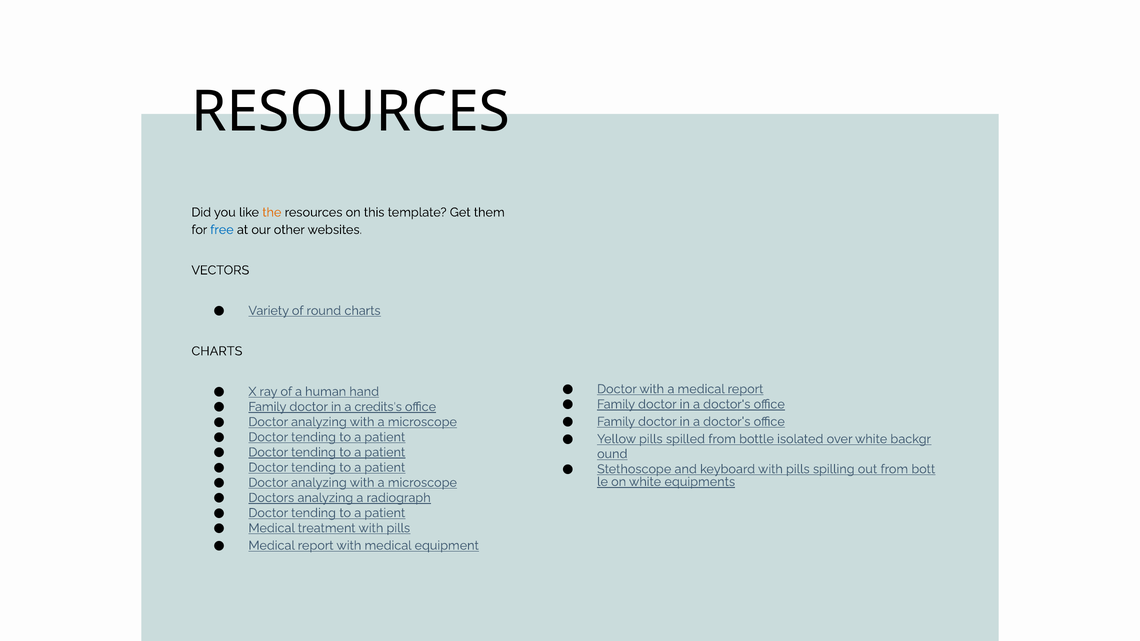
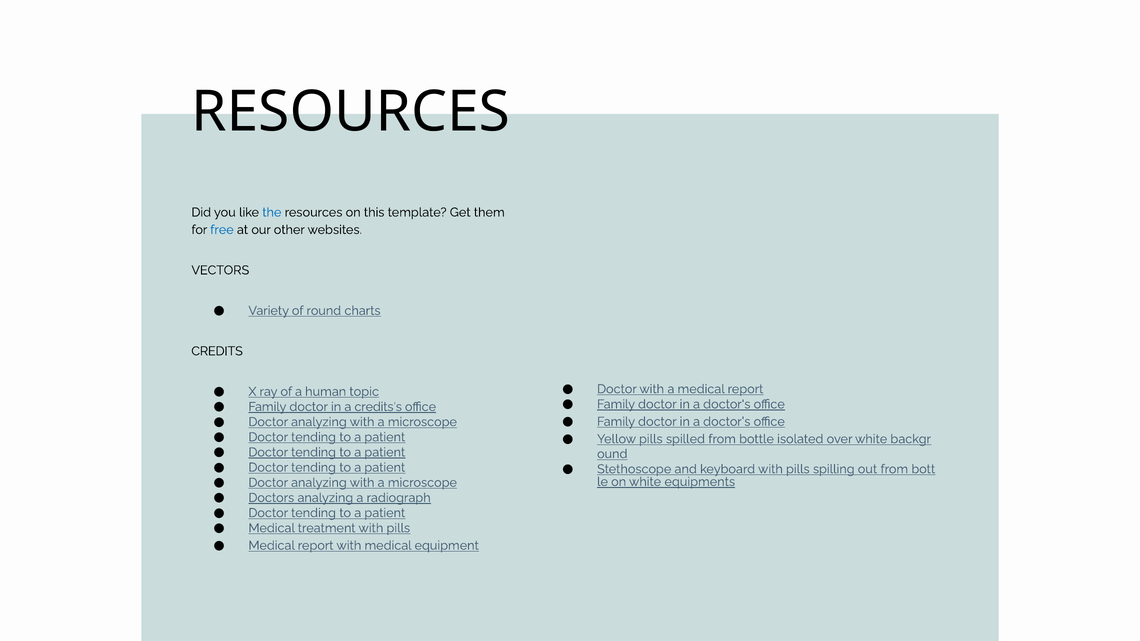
the colour: orange -> blue (272, 212)
CHARTS: CHARTS -> CREDITS (217, 351)
hand: hand -> topic (364, 392)
